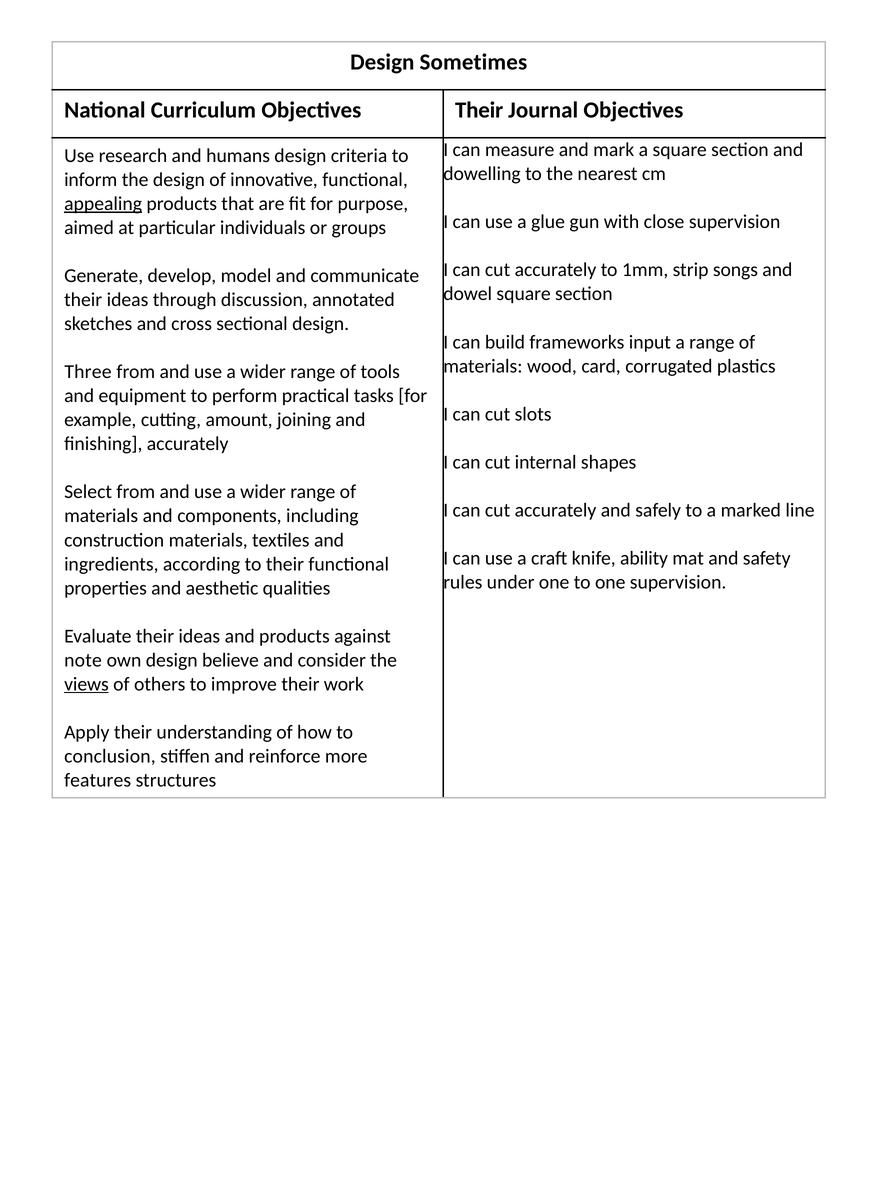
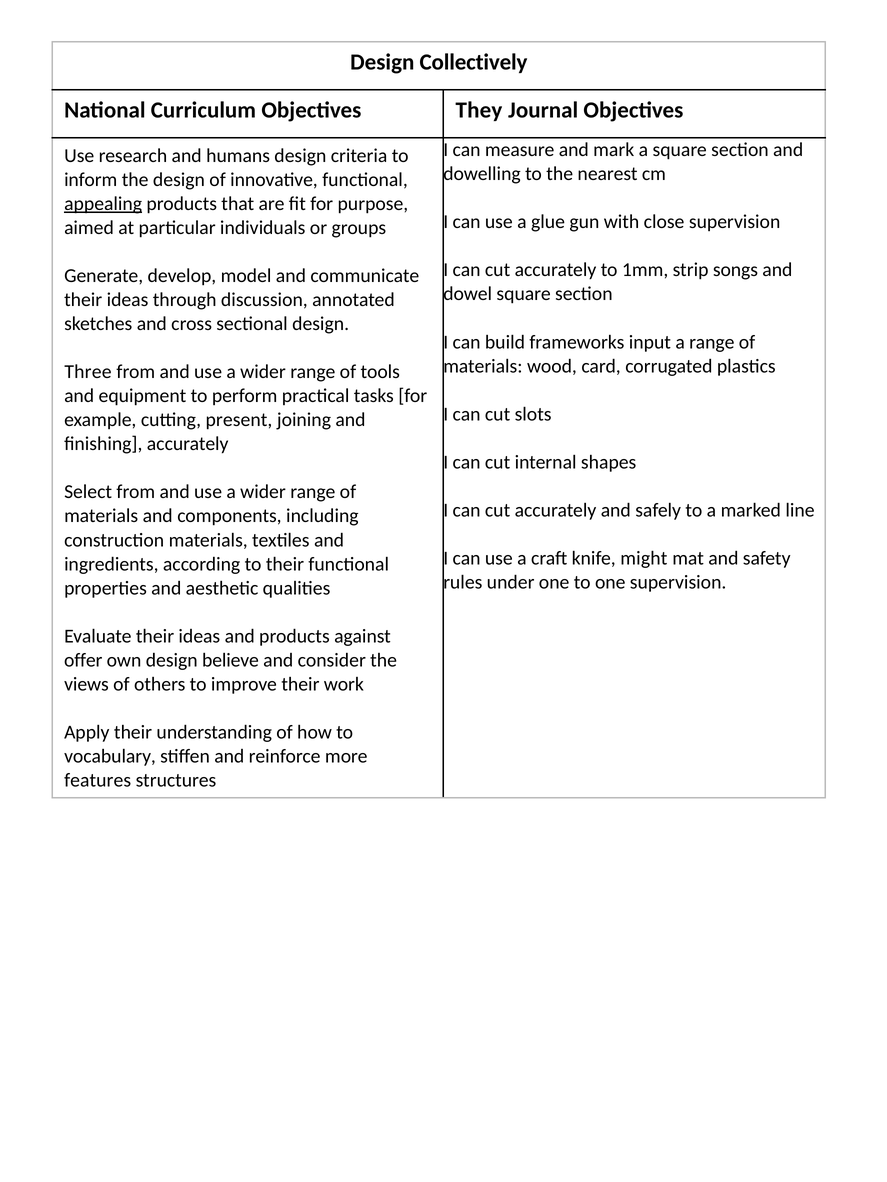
Sometimes: Sometimes -> Collectively (474, 62)
Objectives Their: Their -> They (479, 110)
amount: amount -> present (239, 420)
ability: ability -> might (644, 558)
note: note -> offer (83, 660)
views underline: present -> none (86, 684)
conclusion: conclusion -> vocabulary (110, 757)
